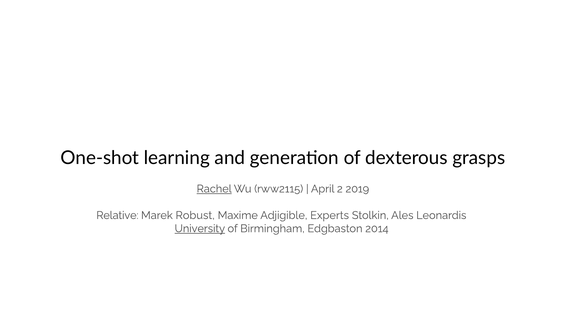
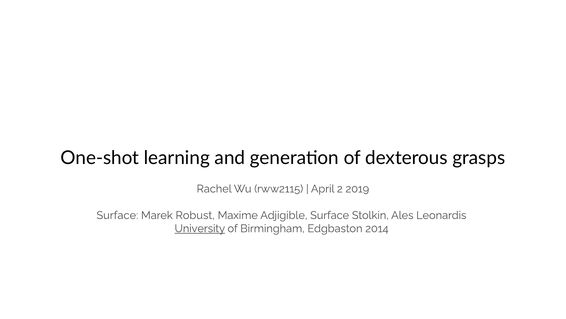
Rachel underline: present -> none (214, 188)
Relative: Relative -> Surface (117, 215)
Adjigible Experts: Experts -> Surface (330, 215)
